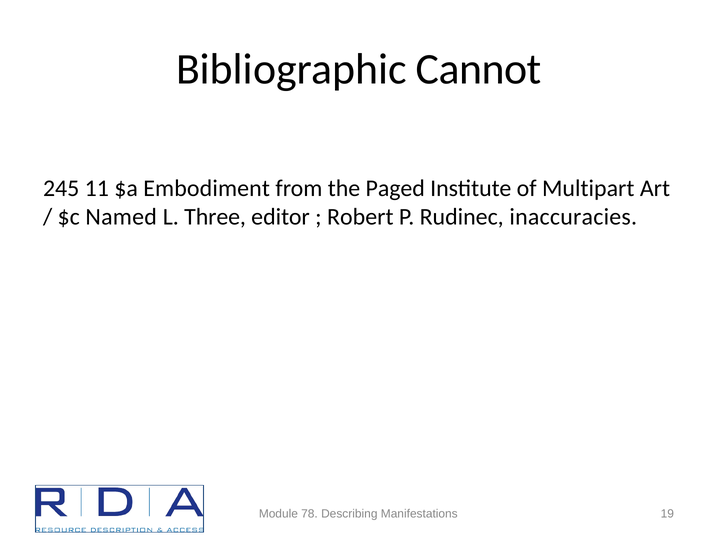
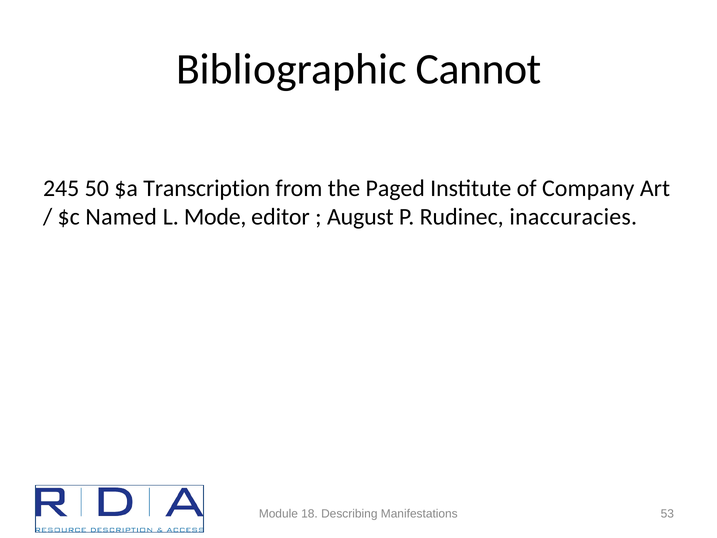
11: 11 -> 50 (97, 188)
Embodiment: Embodiment -> Transcription (207, 188)
Multipart: Multipart -> Company (588, 188)
Three: Three -> Mode (215, 217)
Robert: Robert -> August (360, 217)
78: 78 -> 18 (310, 514)
19: 19 -> 53 (667, 514)
